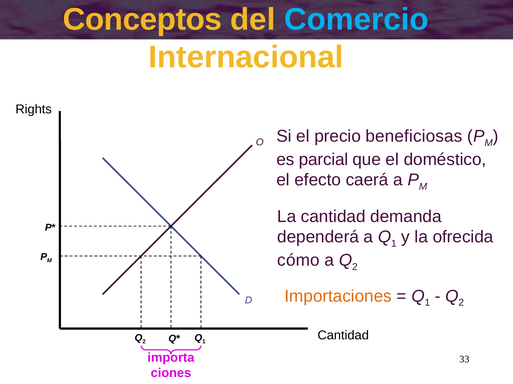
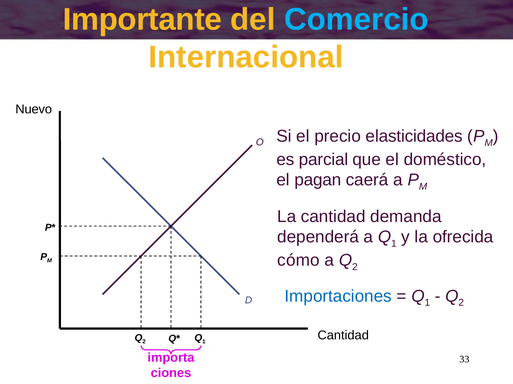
Conceptos: Conceptos -> Importante (142, 20)
Rights: Rights -> Nuevo (34, 109)
beneficiosas: beneficiosas -> elasticidades (414, 136)
efecto: efecto -> pagan (318, 180)
Importaciones colour: orange -> blue (338, 297)
